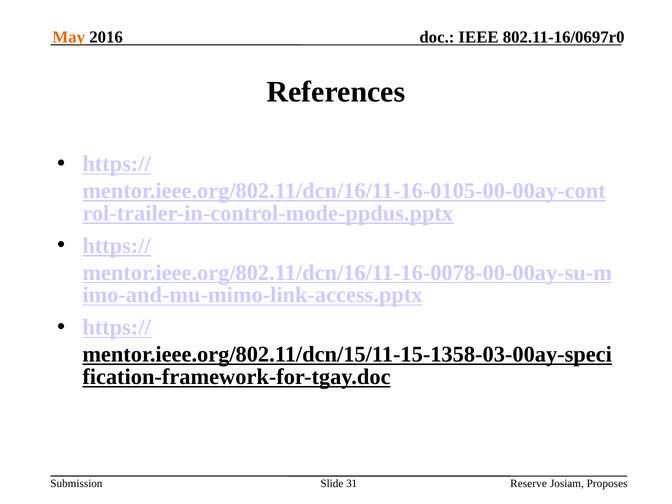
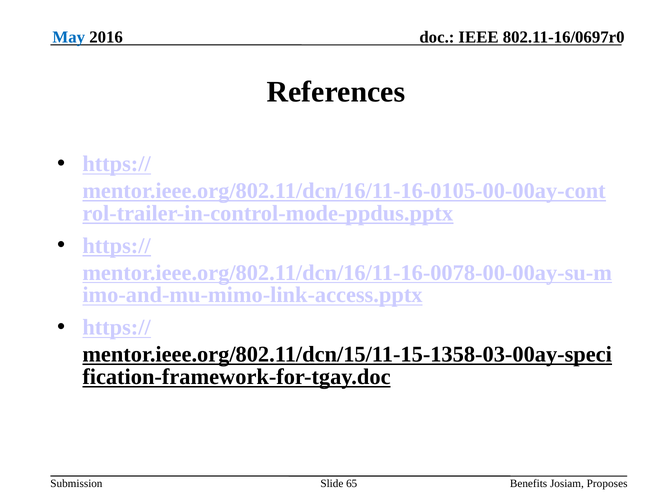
May colour: orange -> blue (69, 37)
31: 31 -> 65 (352, 483)
Reserve: Reserve -> Benefits (529, 483)
